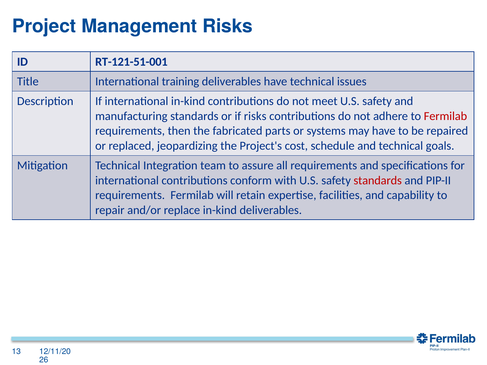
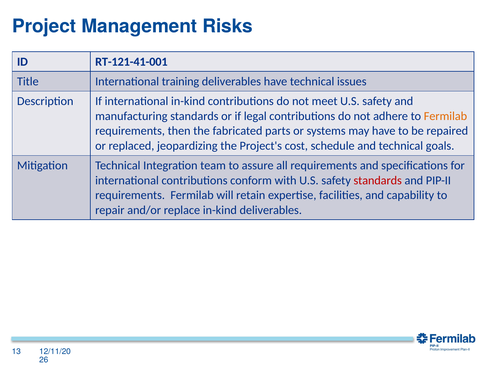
RT-121-51-001: RT-121-51-001 -> RT-121-41-001 (131, 62)
if risks: risks -> legal (255, 116)
Fermilab colour: red -> orange (445, 116)
